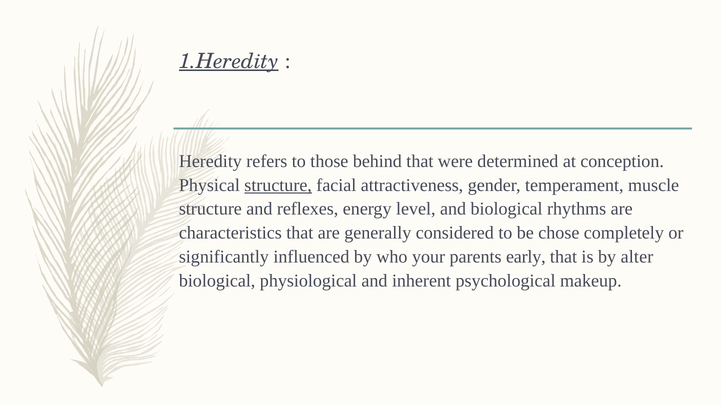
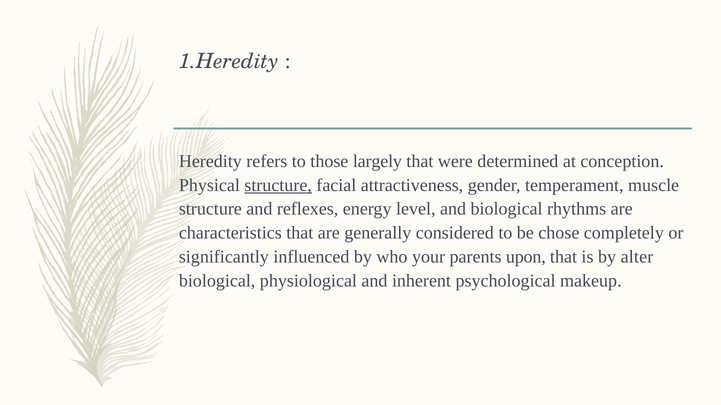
1.Heredity underline: present -> none (229, 61)
behind: behind -> largely (377, 161)
early: early -> upon (526, 257)
